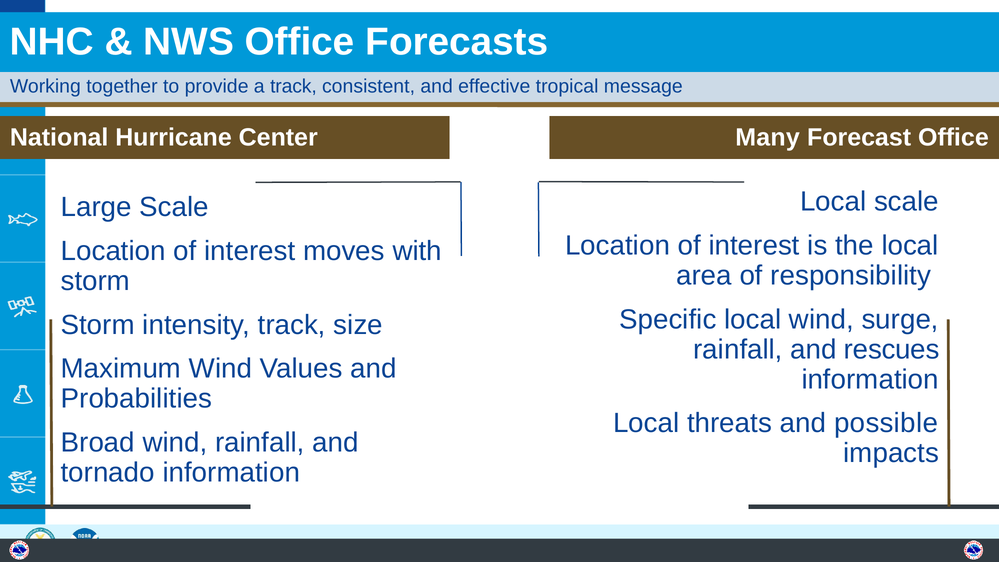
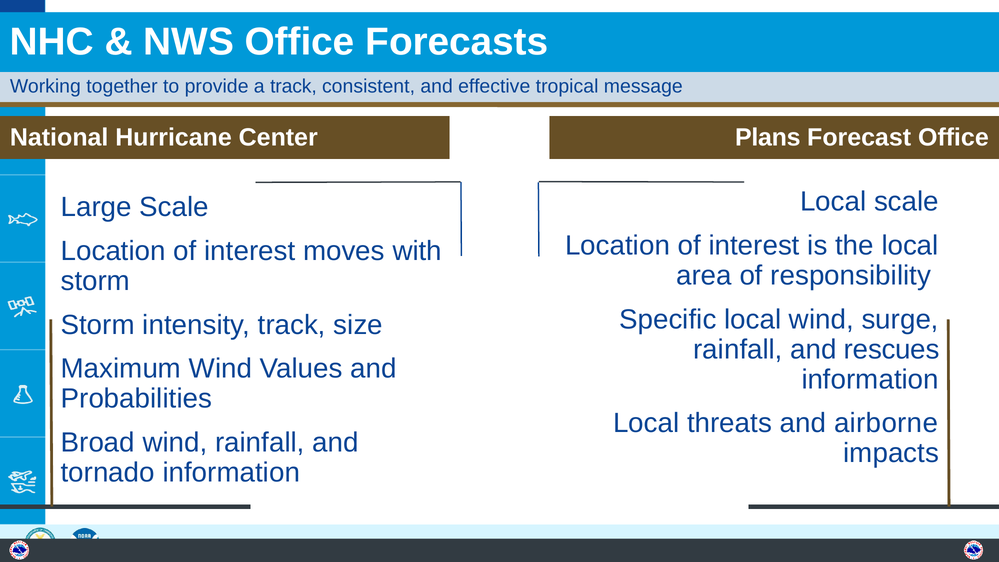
Many: Many -> Plans (768, 137)
possible: possible -> airborne (886, 423)
